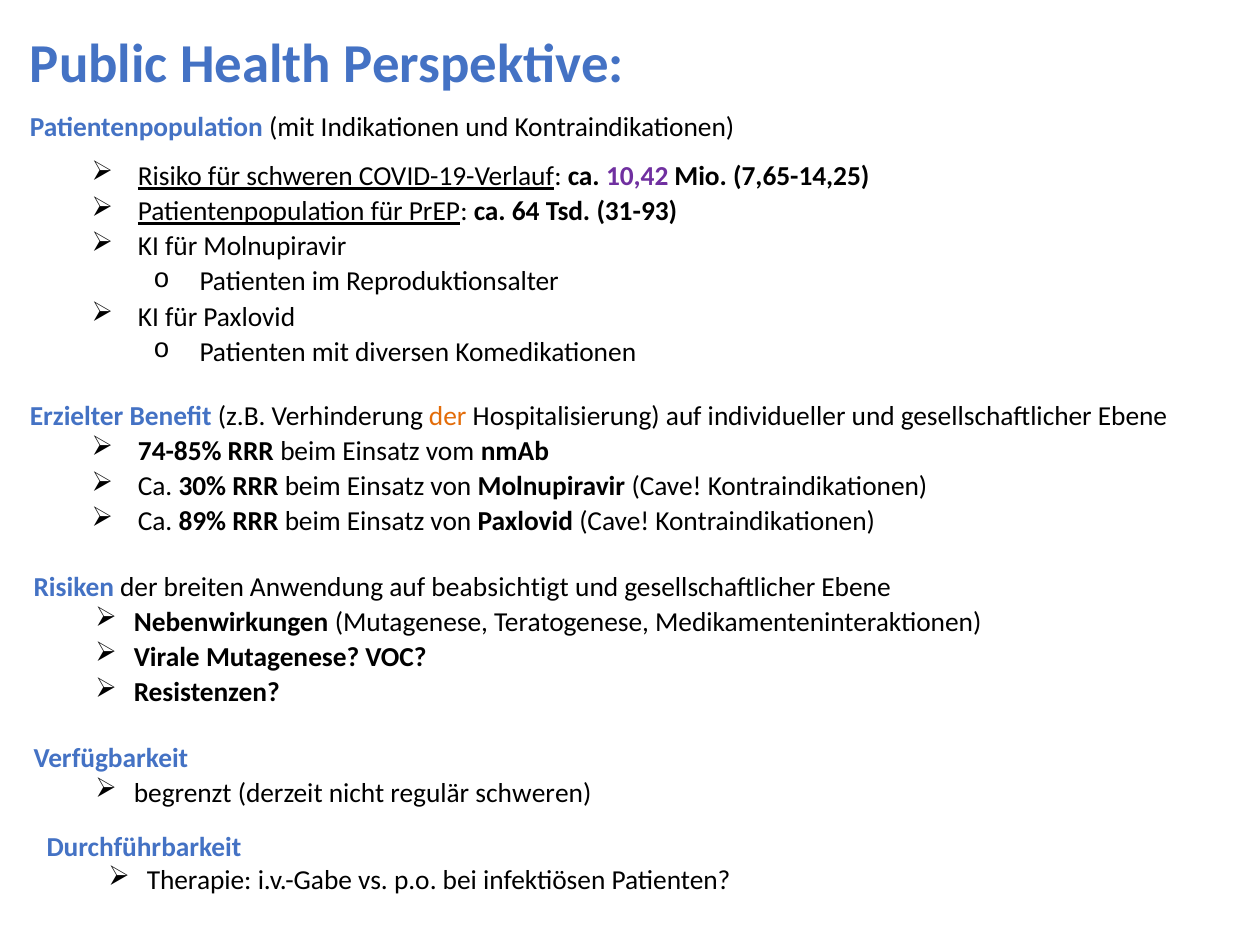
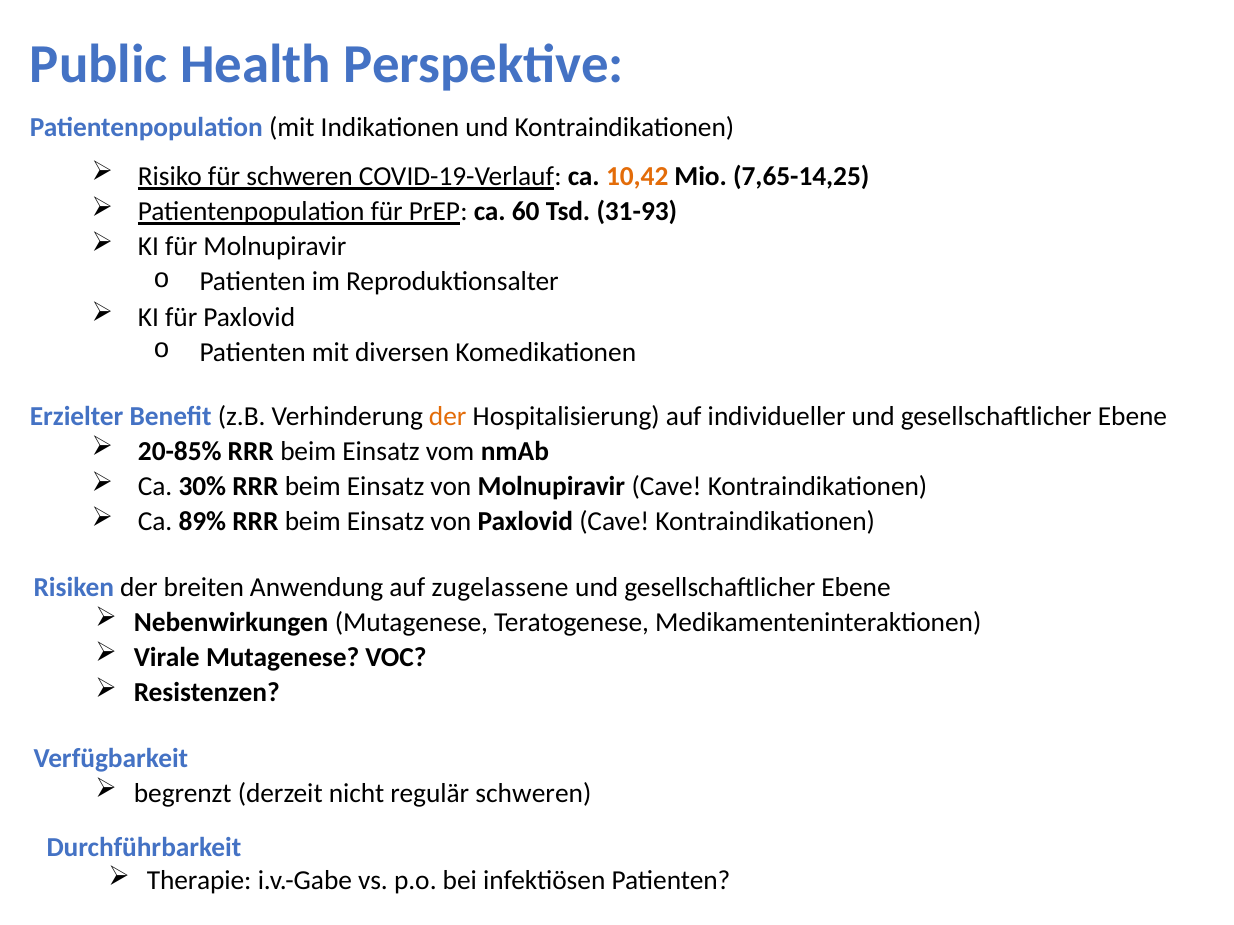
10,42 colour: purple -> orange (637, 176)
64: 64 -> 60 (526, 212)
74-85%: 74-85% -> 20-85% (180, 452)
beabsichtigt: beabsichtigt -> zugelassene (500, 587)
